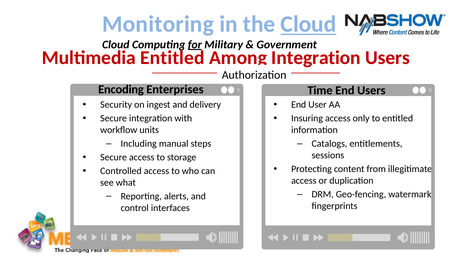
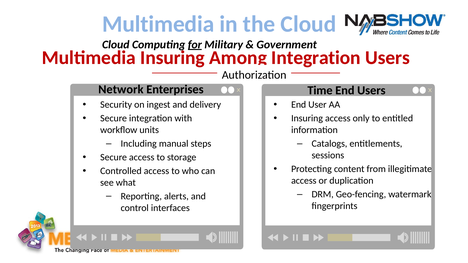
Monitoring: Monitoring -> Multimedia (158, 24)
Cloud underline: present -> none (309, 24)
Multimedia Entitled: Entitled -> Insuring (173, 58)
Encoding: Encoding -> Network (121, 90)
